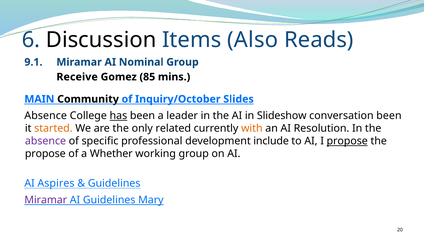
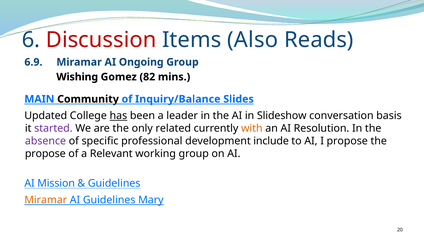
Discussion colour: black -> red (101, 40)
9.1: 9.1 -> 6.9 (33, 62)
Nominal: Nominal -> Ongoing (141, 62)
Receive: Receive -> Wishing (77, 77)
85: 85 -> 82 (147, 77)
Inquiry/October: Inquiry/October -> Inquiry/Balance (178, 99)
Absence: Absence -> Updated (46, 116)
conversation been: been -> basis (389, 116)
started colour: orange -> purple (53, 129)
propose underline: present -> none (347, 141)
Whether: Whether -> Relevant (111, 154)
Aspires: Aspires -> Mission (56, 184)
Miramar colour: purple -> orange (46, 200)
